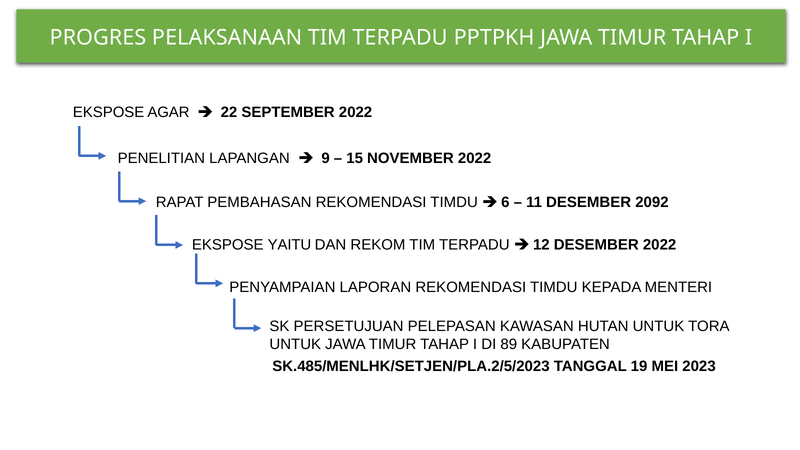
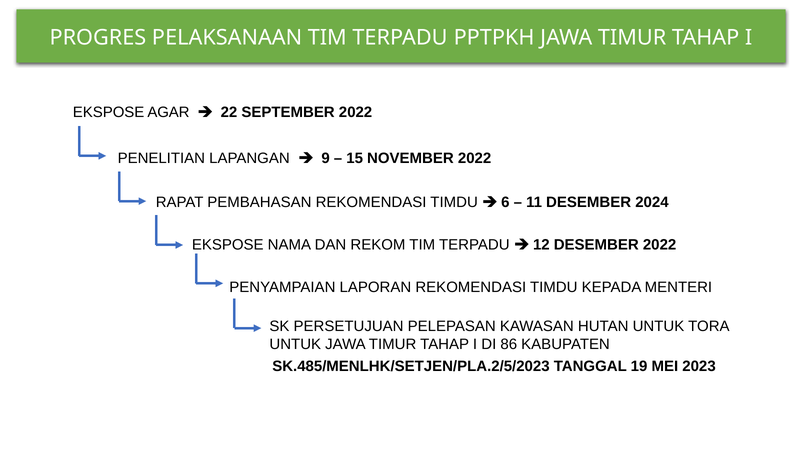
2092: 2092 -> 2024 (652, 202)
YAITU: YAITU -> NAMA (289, 245)
89: 89 -> 86 (509, 344)
